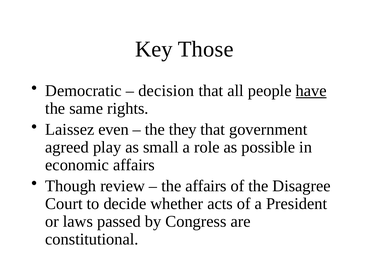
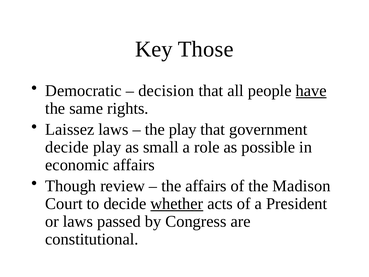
Laissez even: even -> laws (113, 129)
the they: they -> play (183, 129)
agreed: agreed -> decide (67, 147)
Disagree: Disagree -> Madison (301, 186)
whether underline: none -> present (177, 203)
